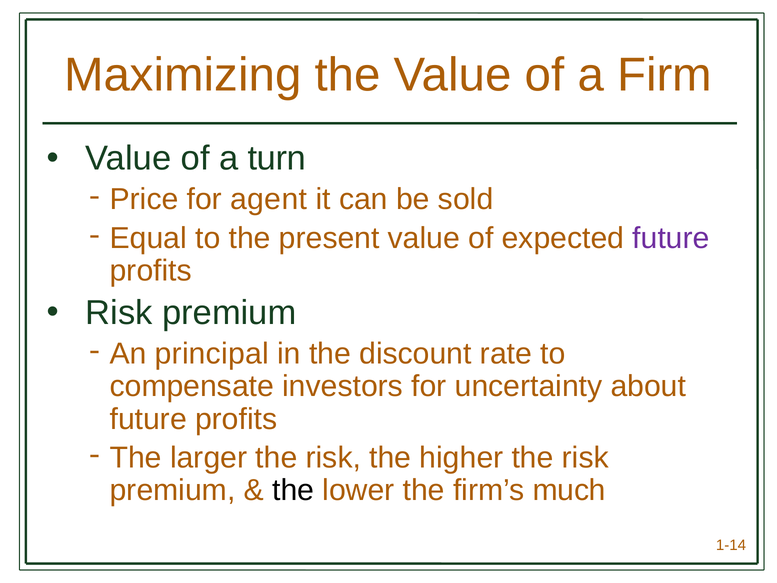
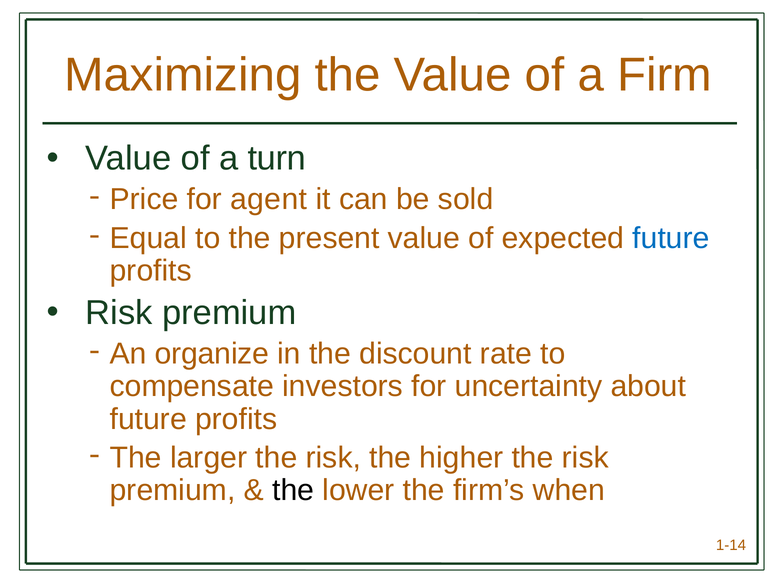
future colour: purple -> blue (671, 238)
principal: principal -> organize (212, 354)
much: much -> when (569, 490)
